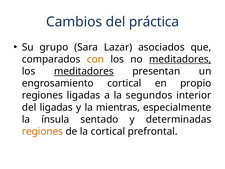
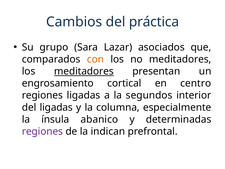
meditadores underline: present -> none (180, 59)
propio: propio -> centro (196, 83)
mientras: mientras -> columna (118, 107)
sentado: sentado -> abanico (99, 119)
regiones colour: orange -> purple (42, 131)
la cortical: cortical -> indican (108, 131)
